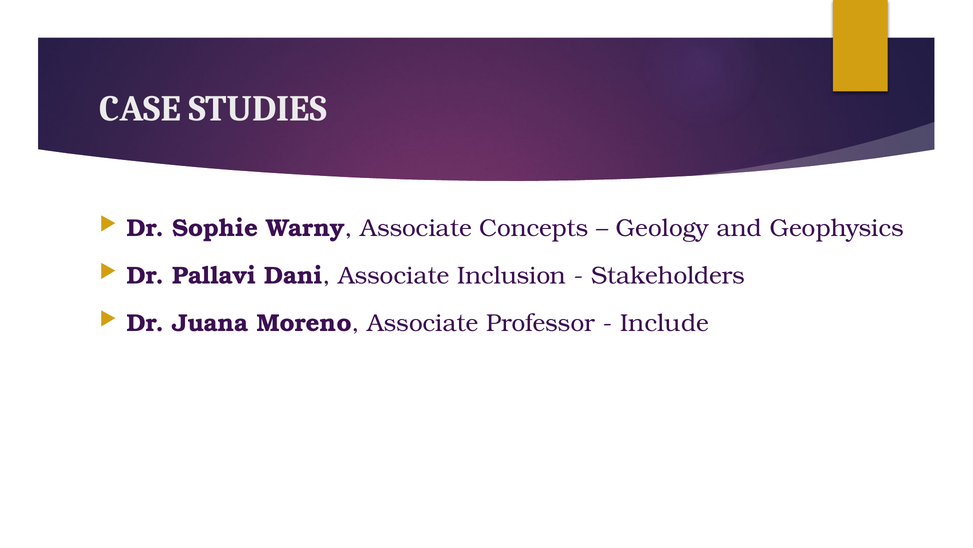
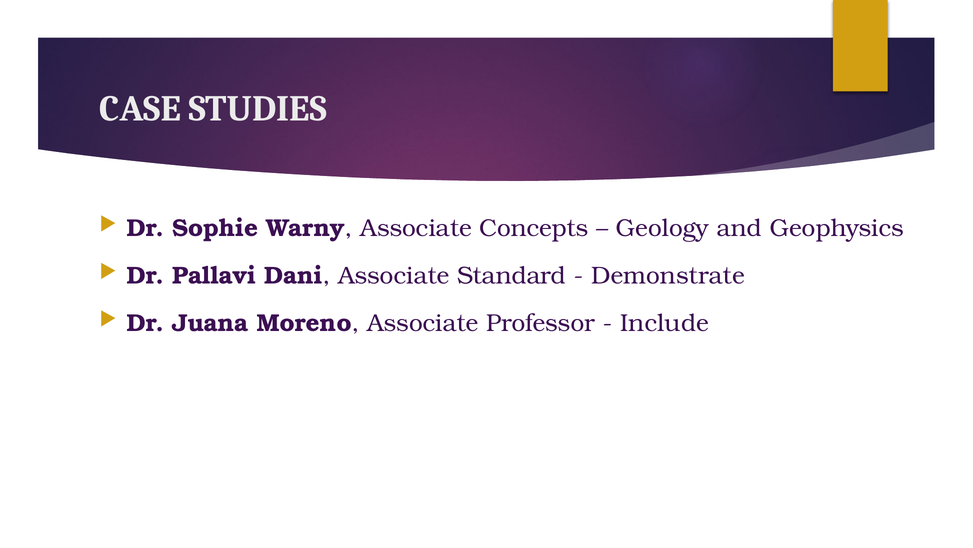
Inclusion: Inclusion -> Standard (512, 275)
Stakeholders: Stakeholders -> Demonstrate (668, 275)
